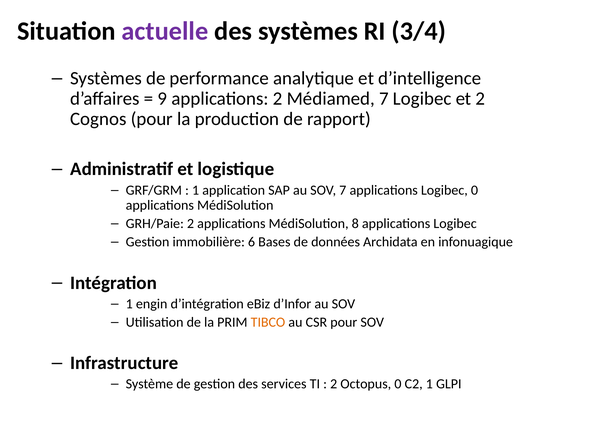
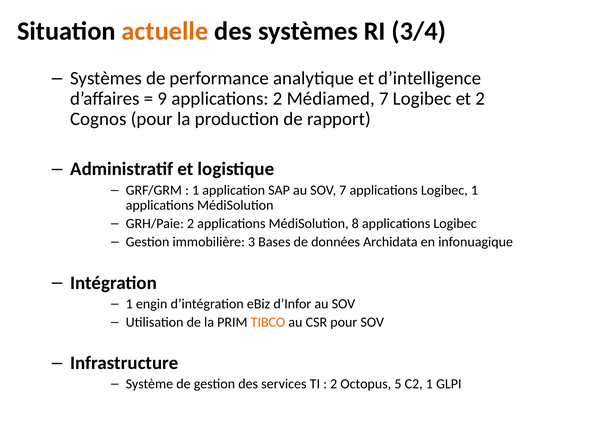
actuelle colour: purple -> orange (165, 31)
Logibec 0: 0 -> 1 (474, 190)
6: 6 -> 3 (252, 242)
Octopus 0: 0 -> 5 (398, 384)
